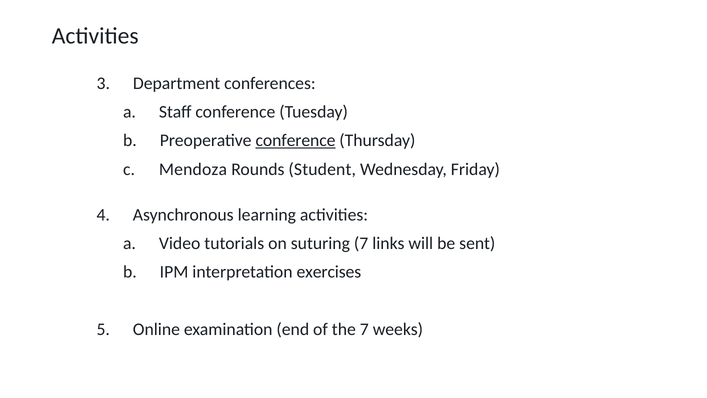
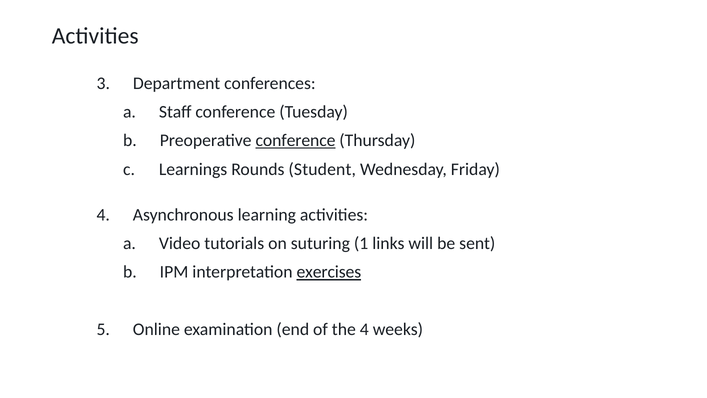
Mendoza: Mendoza -> Learnings (193, 169)
suturing 7: 7 -> 1 (361, 243)
exercises underline: none -> present (329, 272)
the 7: 7 -> 4 (364, 329)
